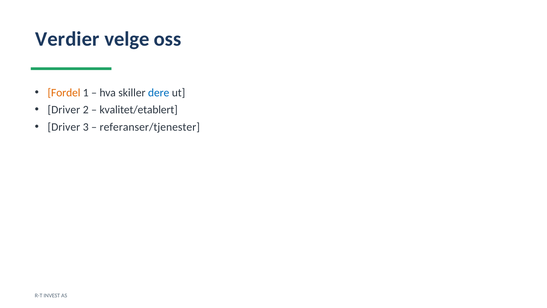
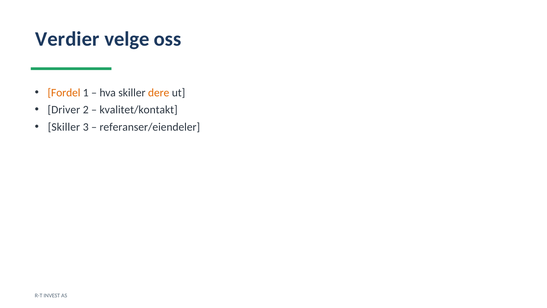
dere colour: blue -> orange (159, 93)
kvalitet/etablert: kvalitet/etablert -> kvalitet/kontakt (139, 110)
Driver: Driver -> Skiller (64, 127)
referanser/tjenester: referanser/tjenester -> referanser/eiendeler (150, 127)
